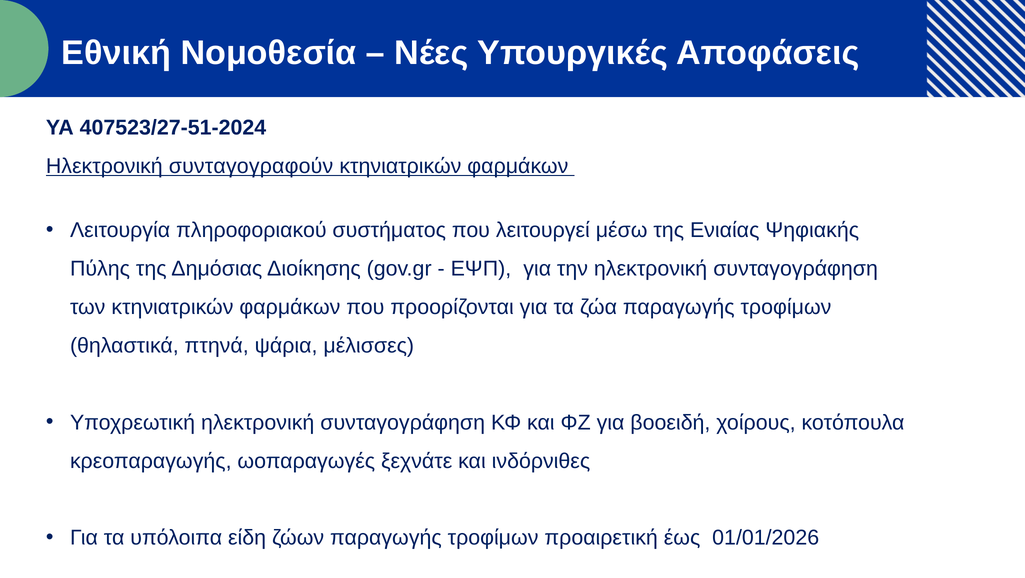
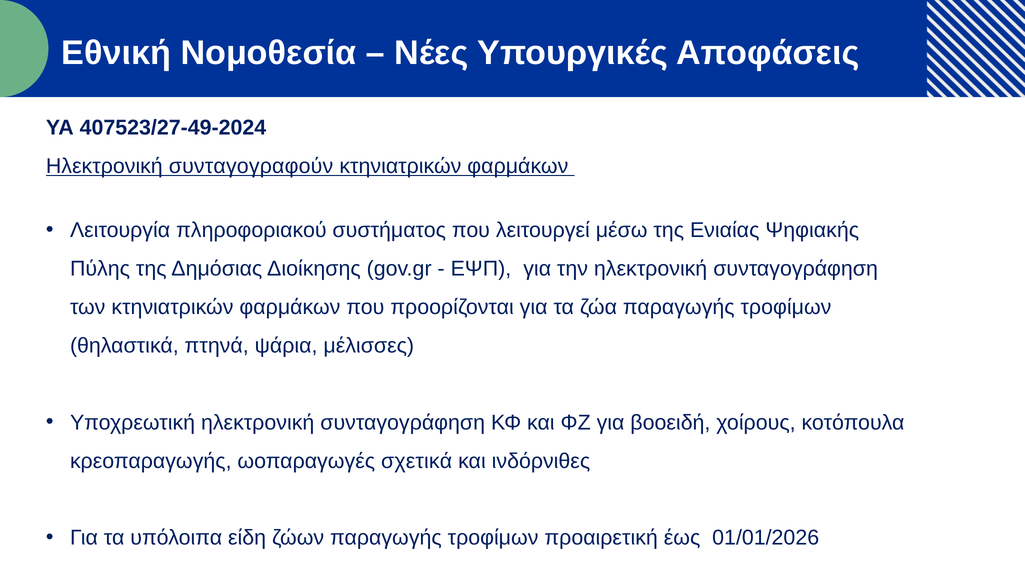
407523/27-51-2024: 407523/27-51-2024 -> 407523/27-49-2024 (173, 128)
ξεχνάτε: ξεχνάτε -> σχετικά (417, 461)
